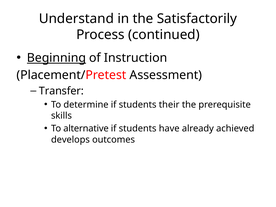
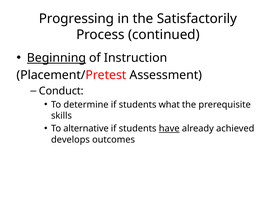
Understand: Understand -> Progressing (76, 19)
Transfer: Transfer -> Conduct (61, 91)
their: their -> what (169, 105)
have underline: none -> present (169, 129)
